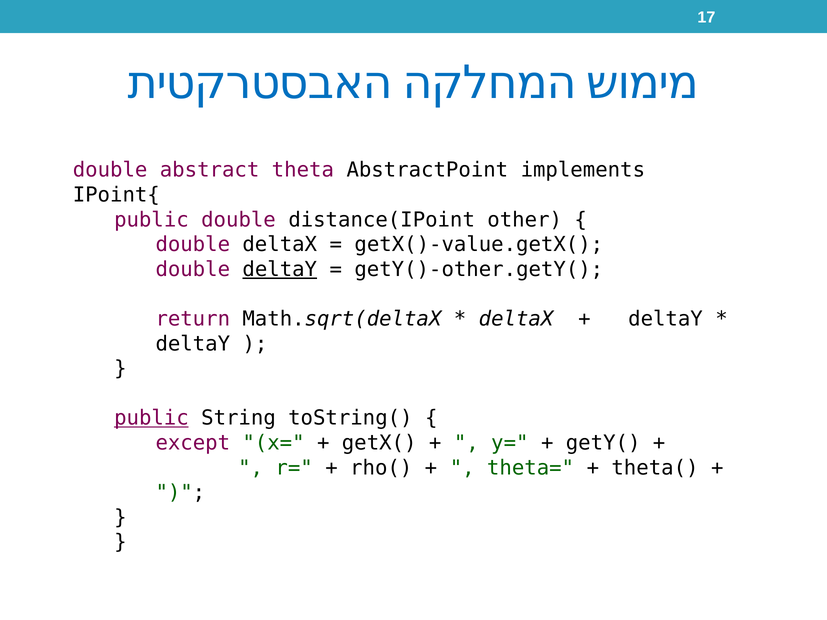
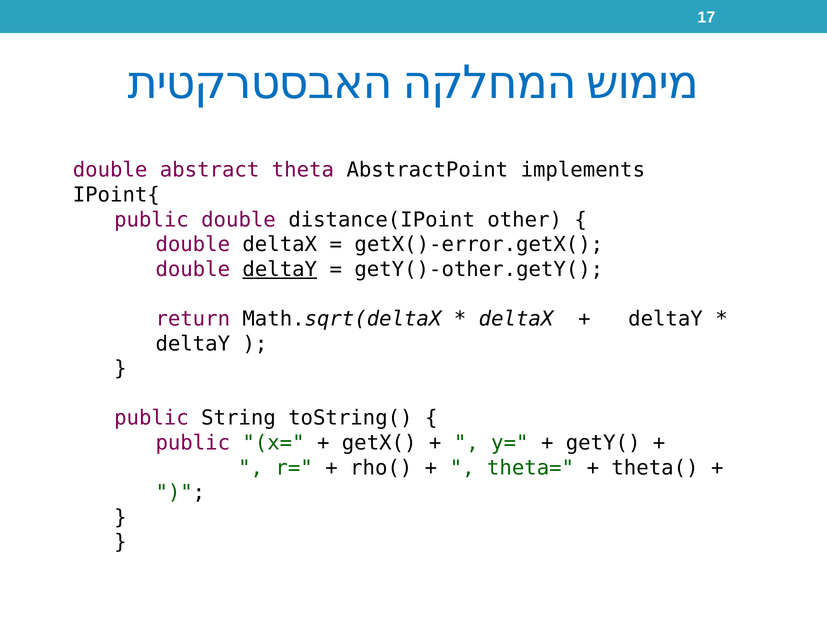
getX()-value.getX(: getX()-value.getX( -> getX()-error.getX( (479, 245)
public underline: present -> none (151, 418)
except: except -> public (193, 443)
